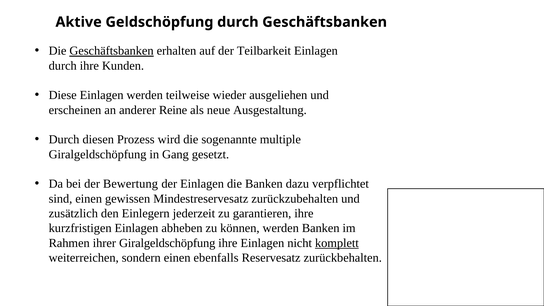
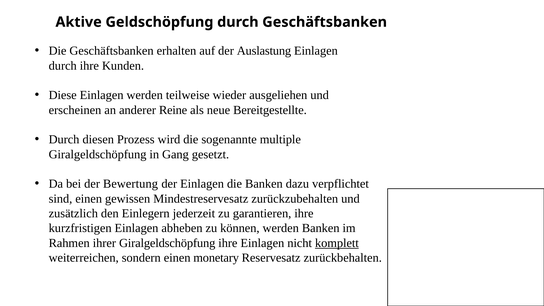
Geschäftsbanken underline: present -> none (112, 51)
Teilbarkeit: Teilbarkeit -> Auslastung (264, 51)
Ausgestaltung: Ausgestaltung -> Bereitgestellte (270, 110)
ebenfalls: ebenfalls -> monetary (216, 258)
